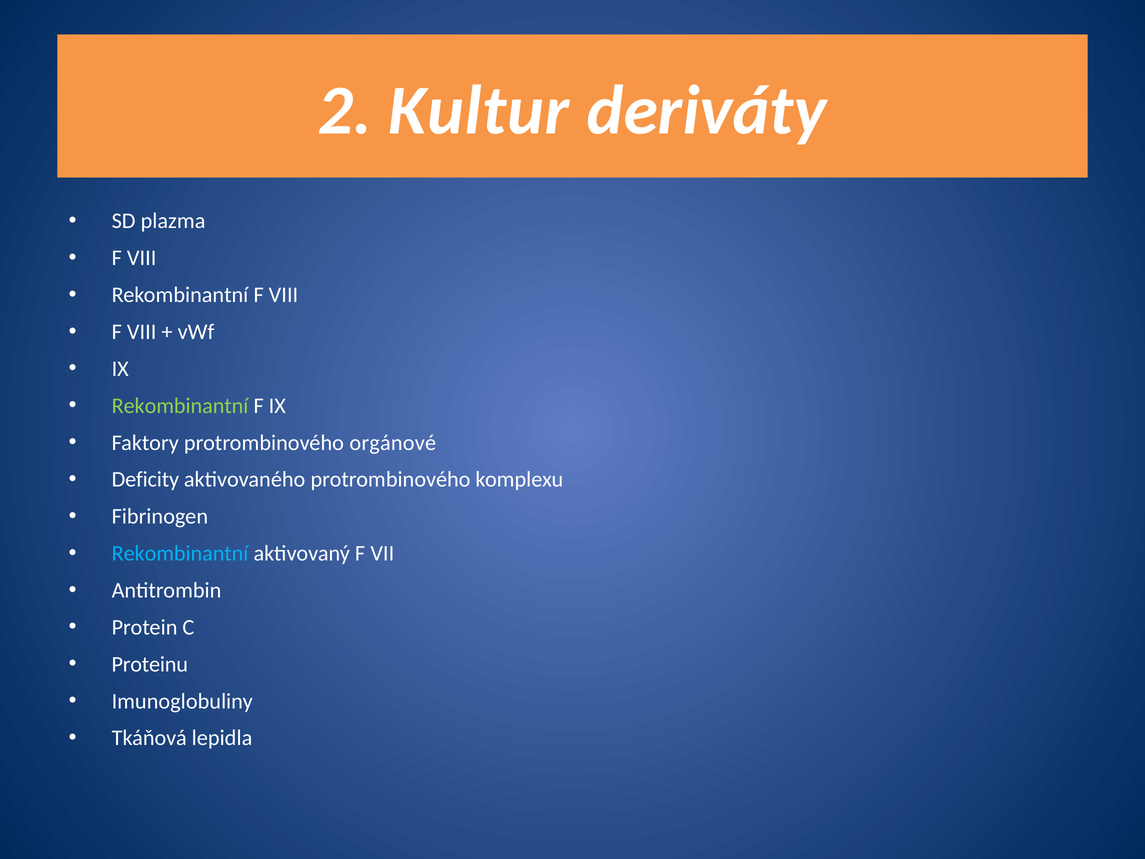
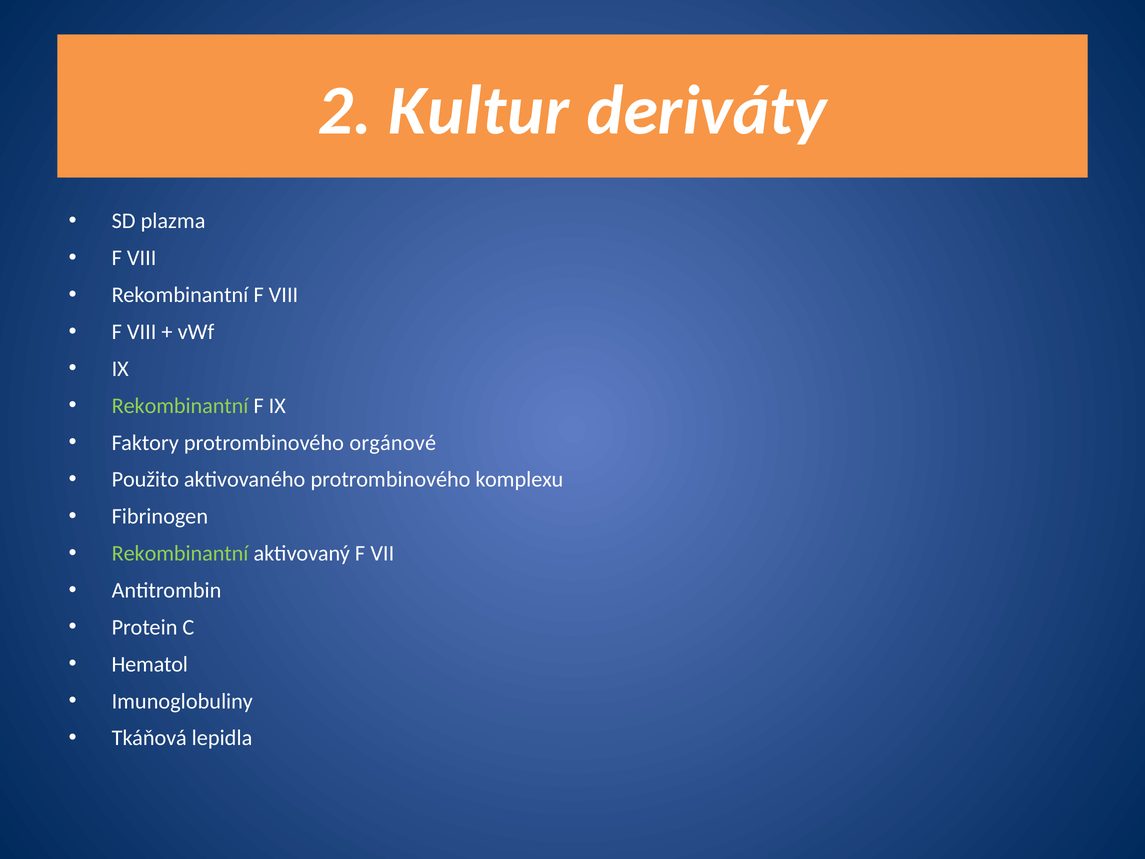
Deficity: Deficity -> Použito (145, 479)
Rekombinantní colour: light blue -> light green (180, 553)
Proteinu: Proteinu -> Hematol (150, 664)
